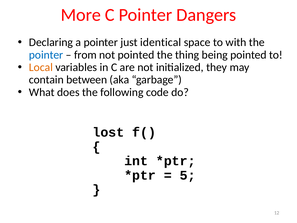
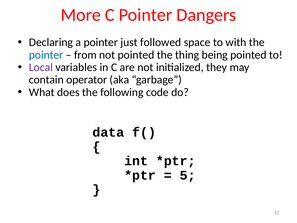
identical: identical -> followed (161, 42)
Local colour: orange -> purple (41, 67)
between: between -> operator (87, 80)
lost: lost -> data (108, 132)
